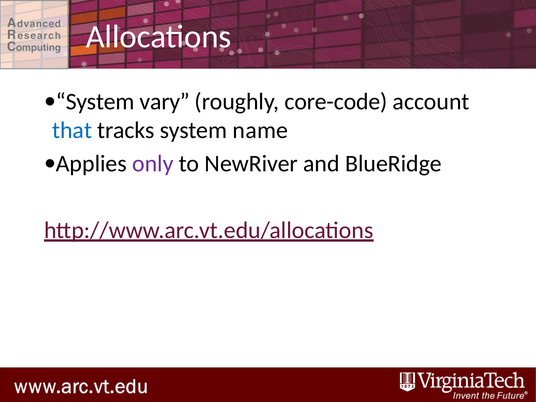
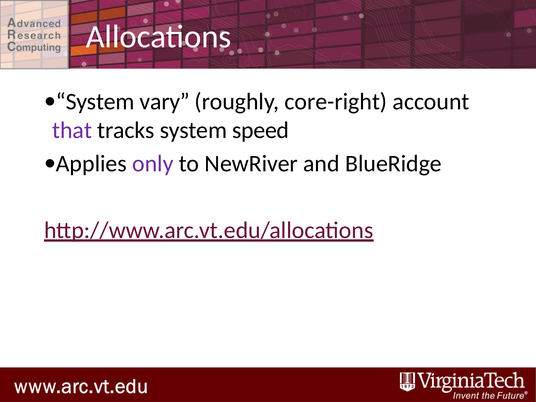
core-code: core-code -> core-right (336, 102)
that colour: blue -> purple (72, 130)
name: name -> speed (261, 130)
